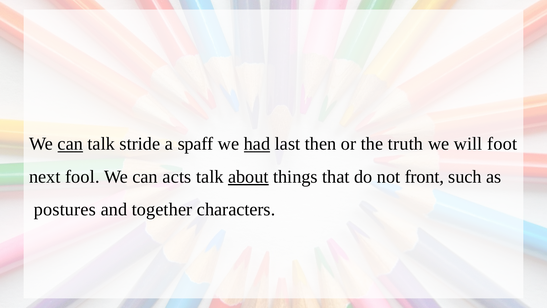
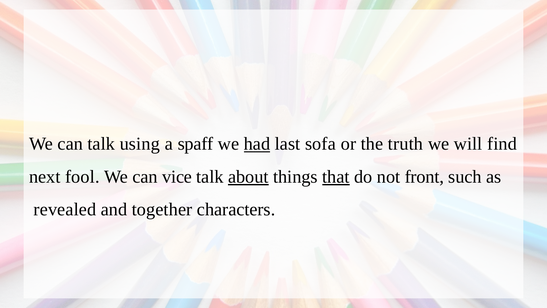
can underline: present -> none (70, 144)
stride: stride -> using (140, 144)
then: then -> sofa (320, 144)
foot: foot -> find (502, 144)
acts: acts -> vice (177, 177)
that underline: none -> present (336, 177)
postures: postures -> revealed (65, 209)
